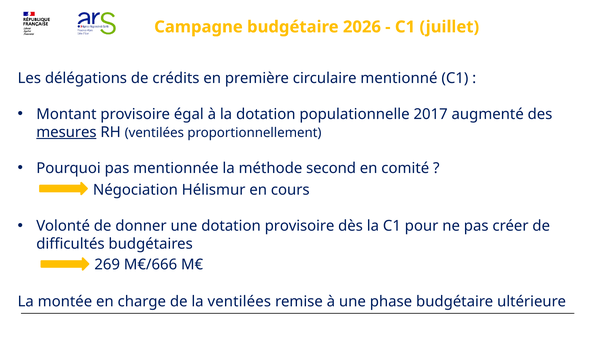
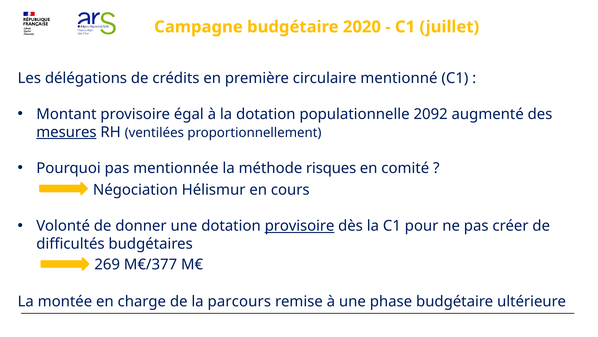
2026: 2026 -> 2020 (362, 27)
2017: 2017 -> 2092 (431, 114)
second: second -> risques (331, 168)
provisoire underline: none -> present (300, 226)
M€/666: M€/666 -> M€/377 (151, 264)
la ventilées: ventilées -> parcours (239, 301)
